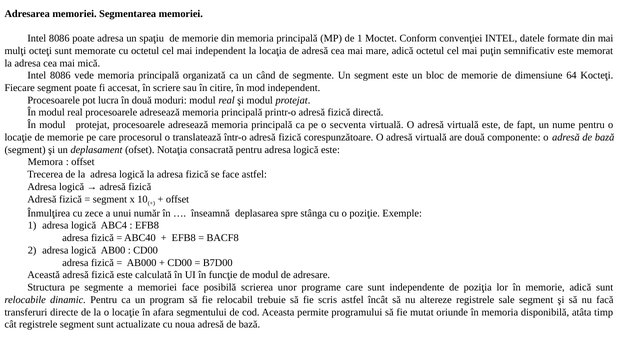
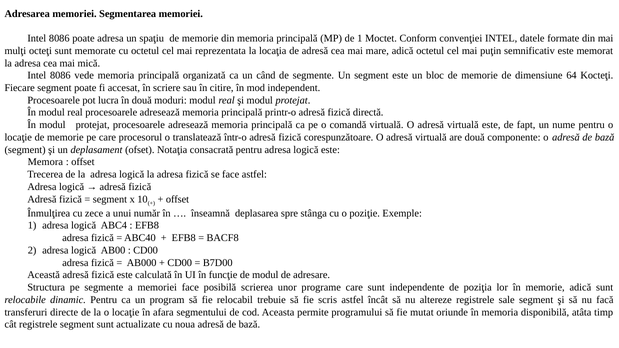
mai independent: independent -> reprezentata (221, 51)
secventa: secventa -> comandă (348, 125)
